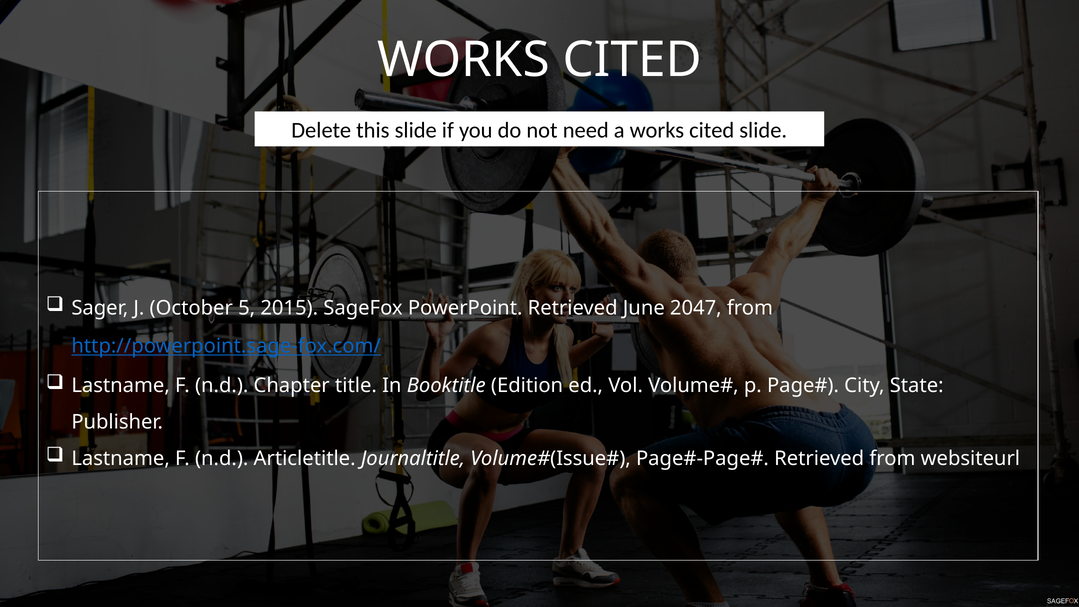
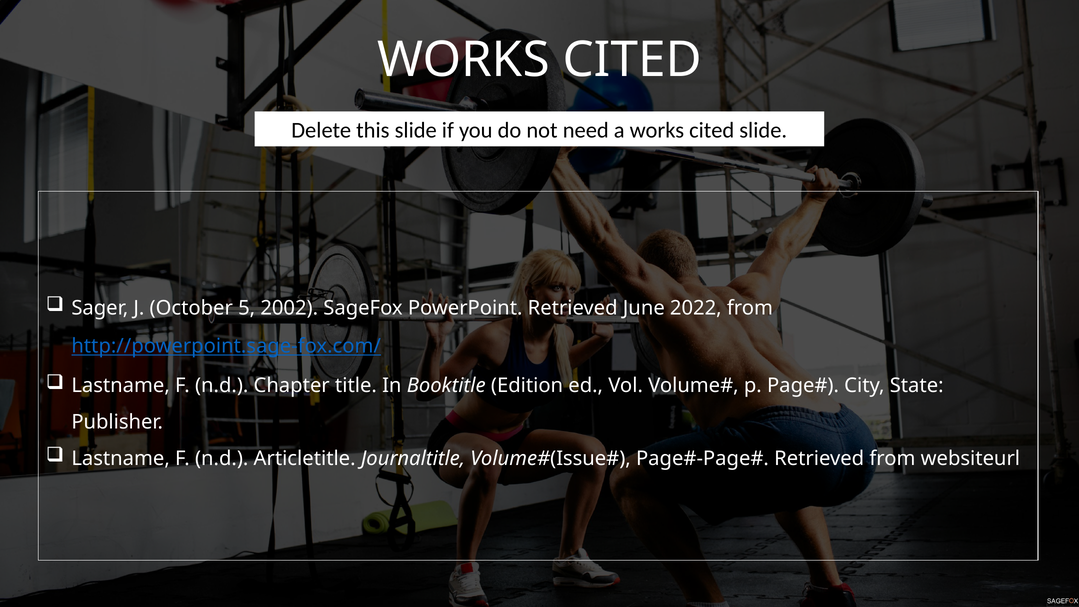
2015: 2015 -> 2002 (289, 308)
2047: 2047 -> 2022 (696, 308)
